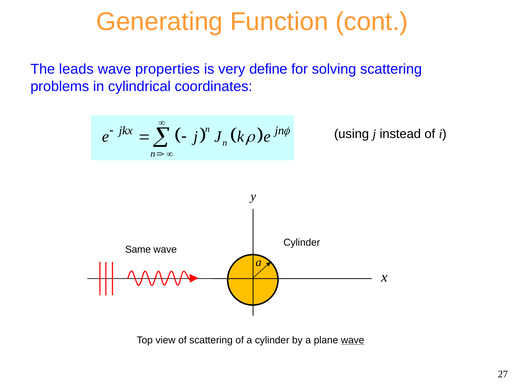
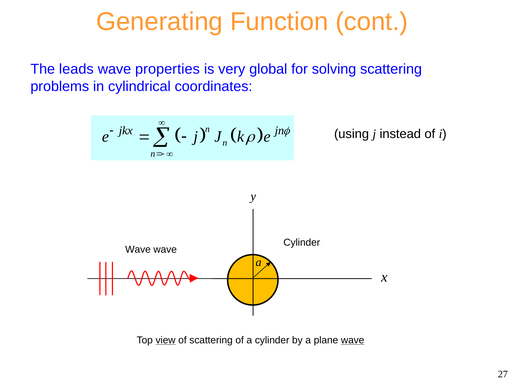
define: define -> global (268, 69)
Same: Same -> Wave (138, 249)
view underline: none -> present (166, 340)
